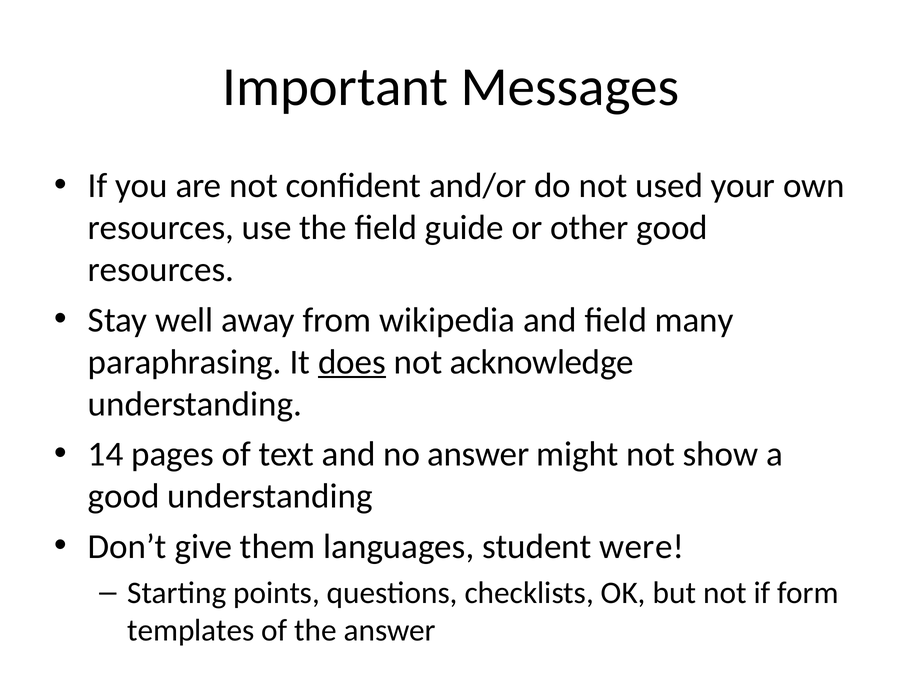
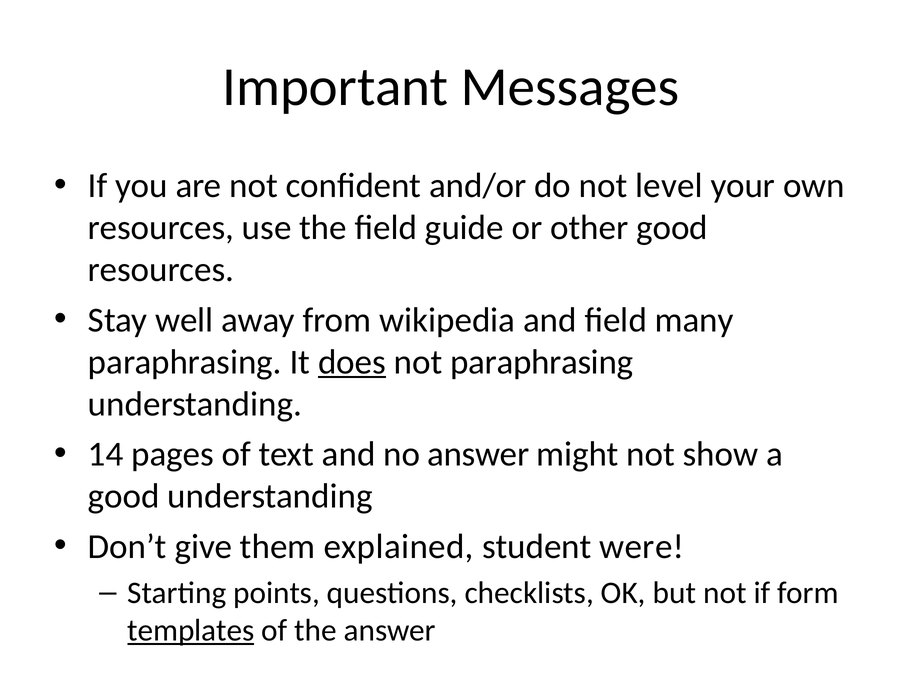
used: used -> level (669, 186)
not acknowledge: acknowledge -> paraphrasing (542, 362)
languages: languages -> explained (399, 547)
templates underline: none -> present (191, 631)
